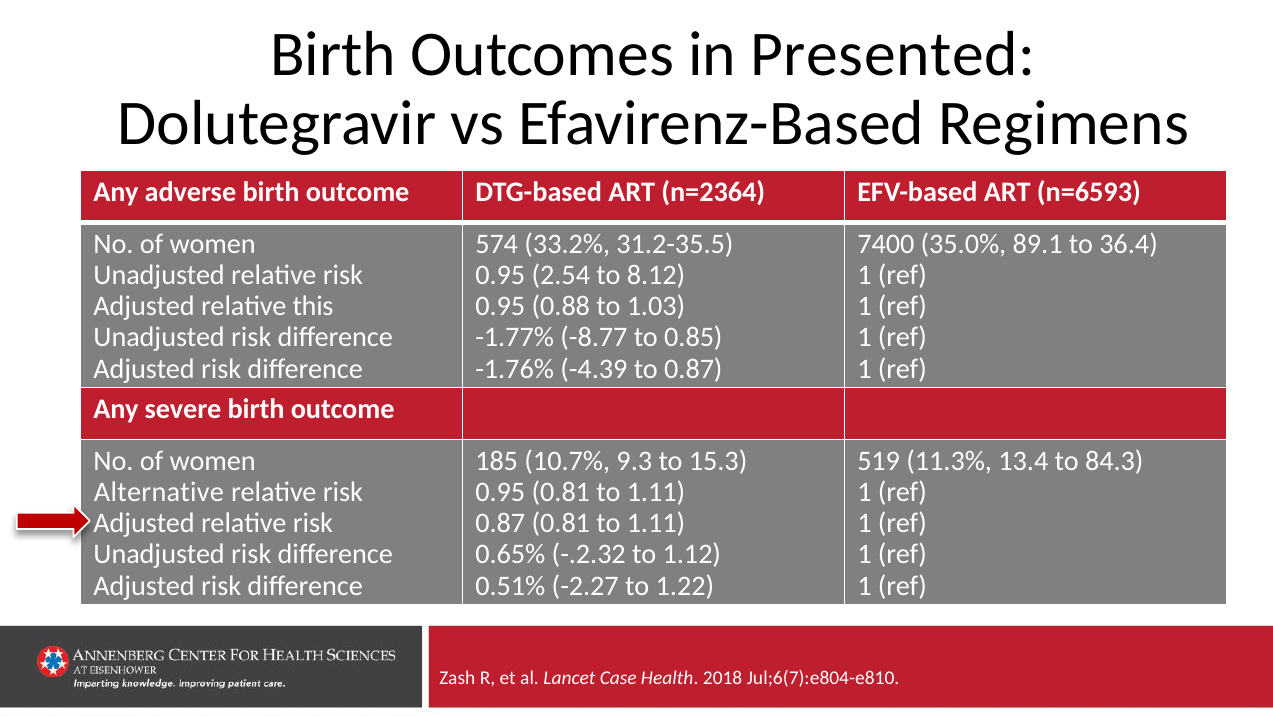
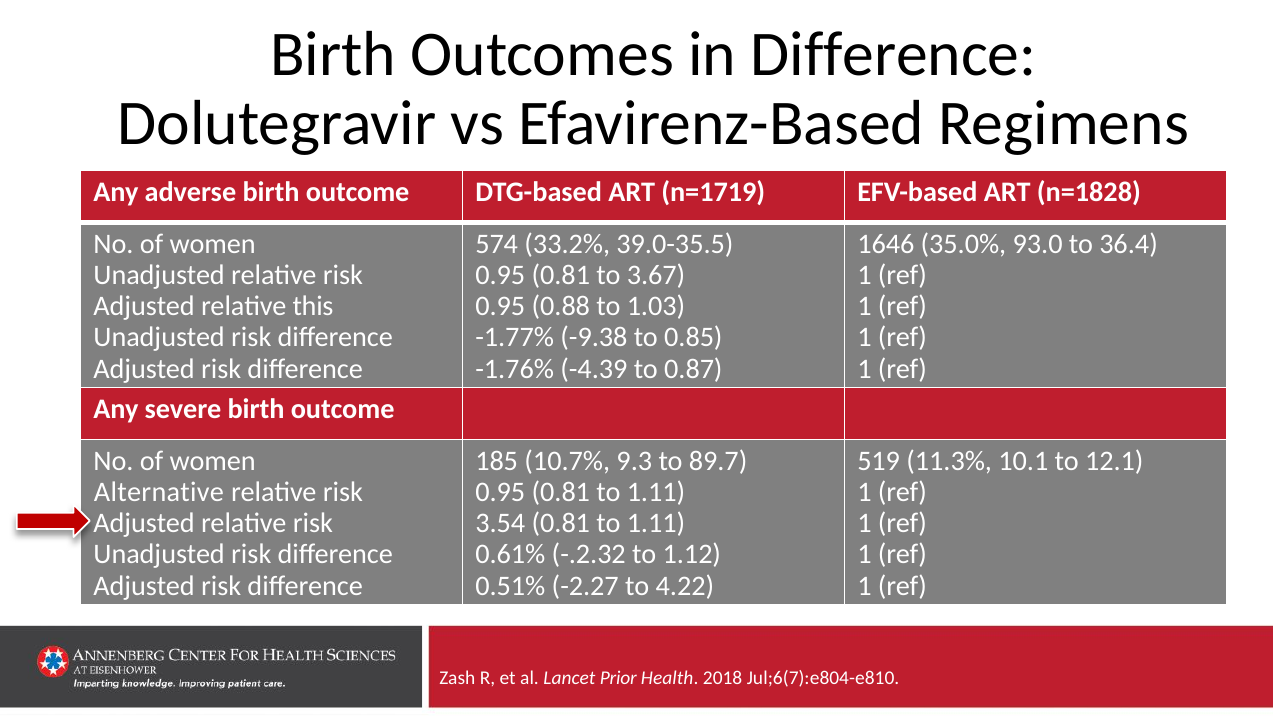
in Presented: Presented -> Difference (893, 55)
n=2364: n=2364 -> n=1719 (713, 193)
n=6593: n=6593 -> n=1828 (1089, 193)
31.2-35.5: 31.2-35.5 -> 39.0-35.5 (675, 244)
7400: 7400 -> 1646 (886, 244)
89.1: 89.1 -> 93.0 (1038, 244)
2.54: 2.54 -> 0.81 (561, 275)
8.12: 8.12 -> 3.67 (656, 275)
-8.77: -8.77 -> -9.38 (594, 338)
15.3: 15.3 -> 89.7 (718, 461)
13.4: 13.4 -> 10.1 (1023, 461)
84.3: 84.3 -> 12.1 (1114, 461)
0.87: 0.87 -> 3.54 (500, 524)
0.65%: 0.65% -> 0.61% (510, 555)
1.22: 1.22 -> 4.22 (685, 586)
Case: Case -> Prior (618, 678)
